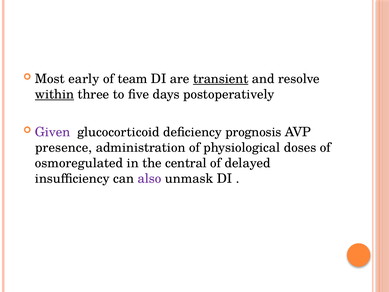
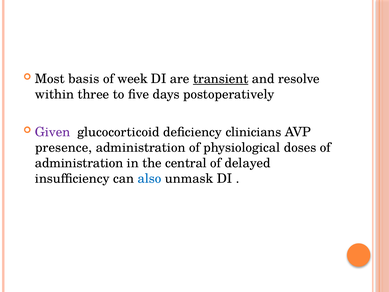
early: early -> basis (84, 79)
team: team -> week (133, 79)
within underline: present -> none (54, 94)
prognosis: prognosis -> clinicians (253, 132)
osmoregulated: osmoregulated -> administration (79, 163)
also colour: purple -> blue (150, 179)
